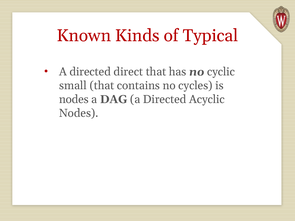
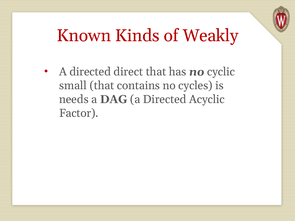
Typical: Typical -> Weakly (210, 36)
nodes: nodes -> needs (74, 99)
Nodes: Nodes -> Factor (79, 113)
